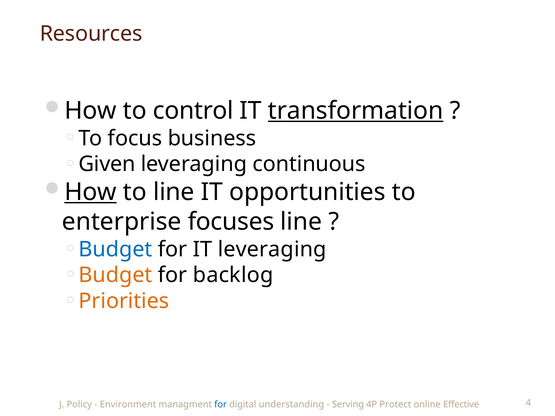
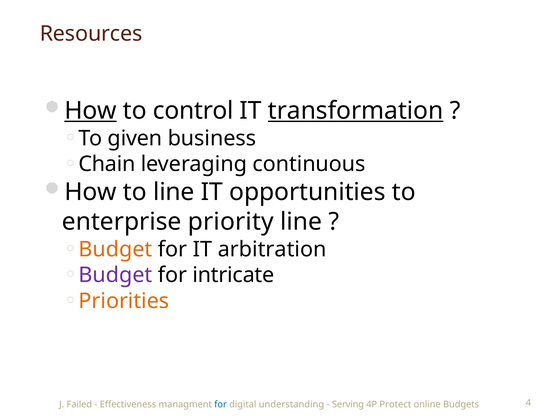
How underline: none -> present (91, 111)
focus: focus -> given (135, 138)
Given: Given -> Chain (107, 164)
How underline: present -> none (91, 192)
focuses: focuses -> priority (231, 222)
Budget colour: blue -> orange (115, 249)
IT leveraging: leveraging -> arbitration (272, 249)
Budget colour: orange -> purple (115, 275)
backlog: backlog -> intricate (233, 275)
Policy: Policy -> Failed (79, 405)
Environment: Environment -> Effectiveness (128, 405)
Effective: Effective -> Budgets (461, 405)
